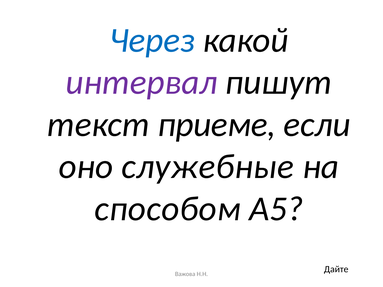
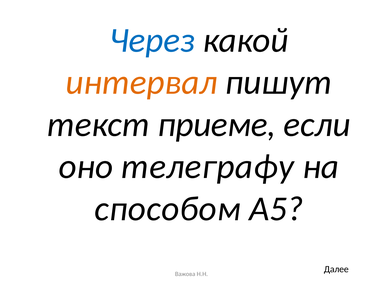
интервал colour: purple -> orange (141, 82)
служебные: служебные -> телеграфу (208, 167)
Дайте: Дайте -> Далее (336, 270)
